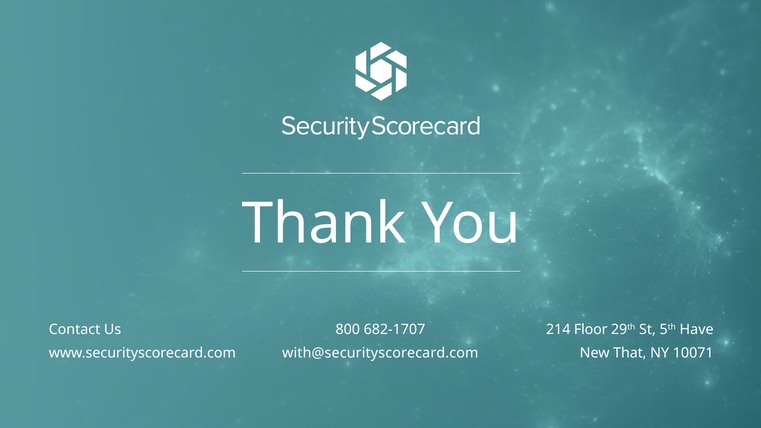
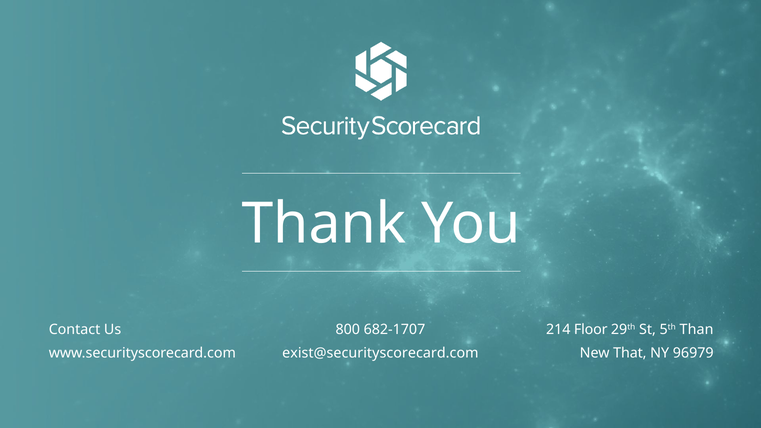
Have: Have -> Than (697, 330)
with@securityscorecard.com: with@securityscorecard.com -> exist@securityscorecard.com (380, 353)
10071: 10071 -> 96979 (693, 353)
